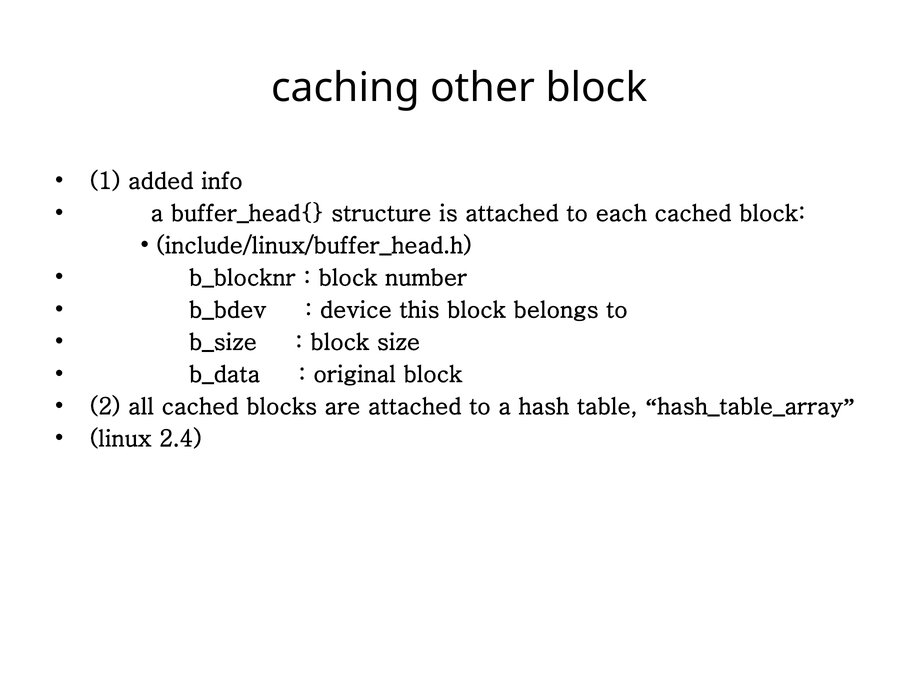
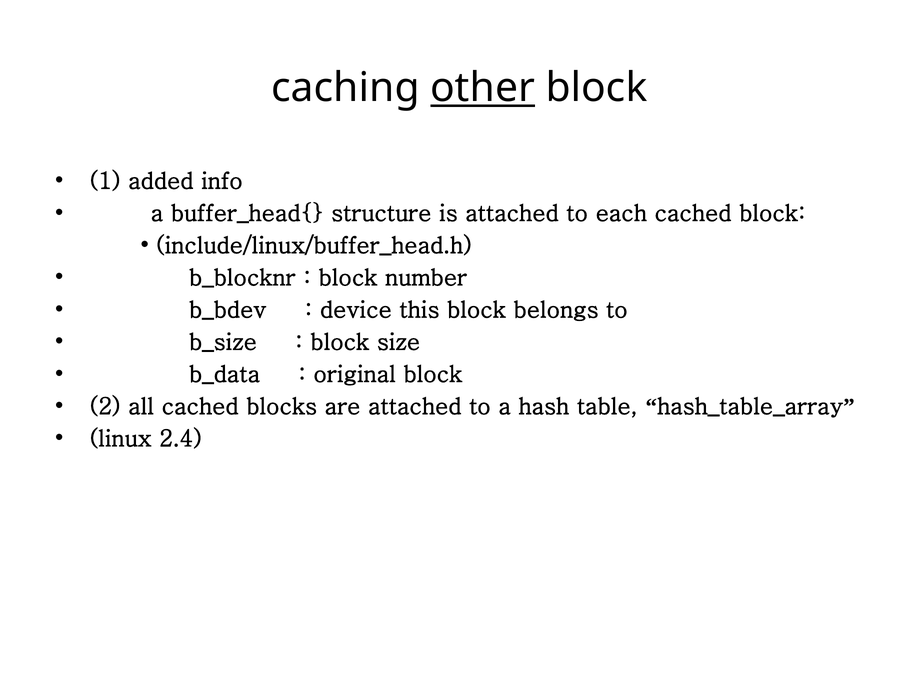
other underline: none -> present (483, 88)
